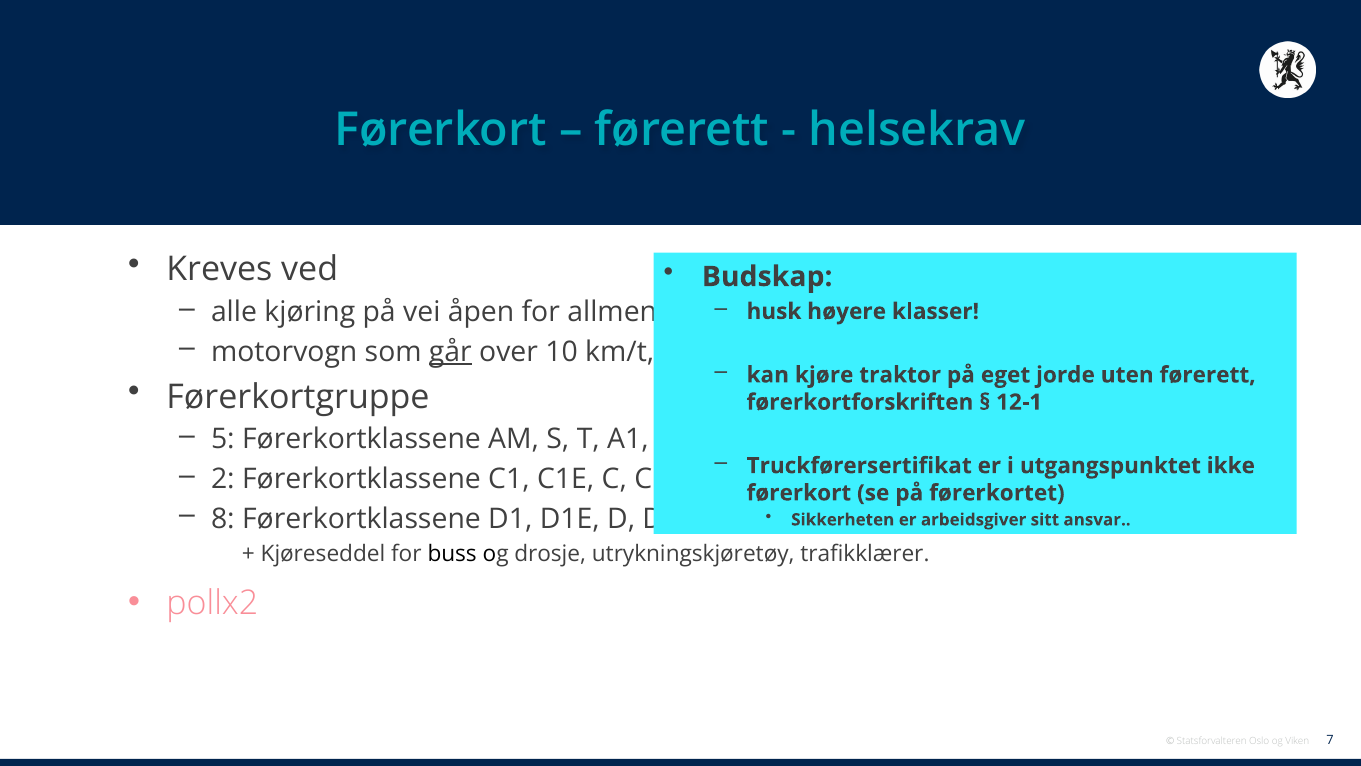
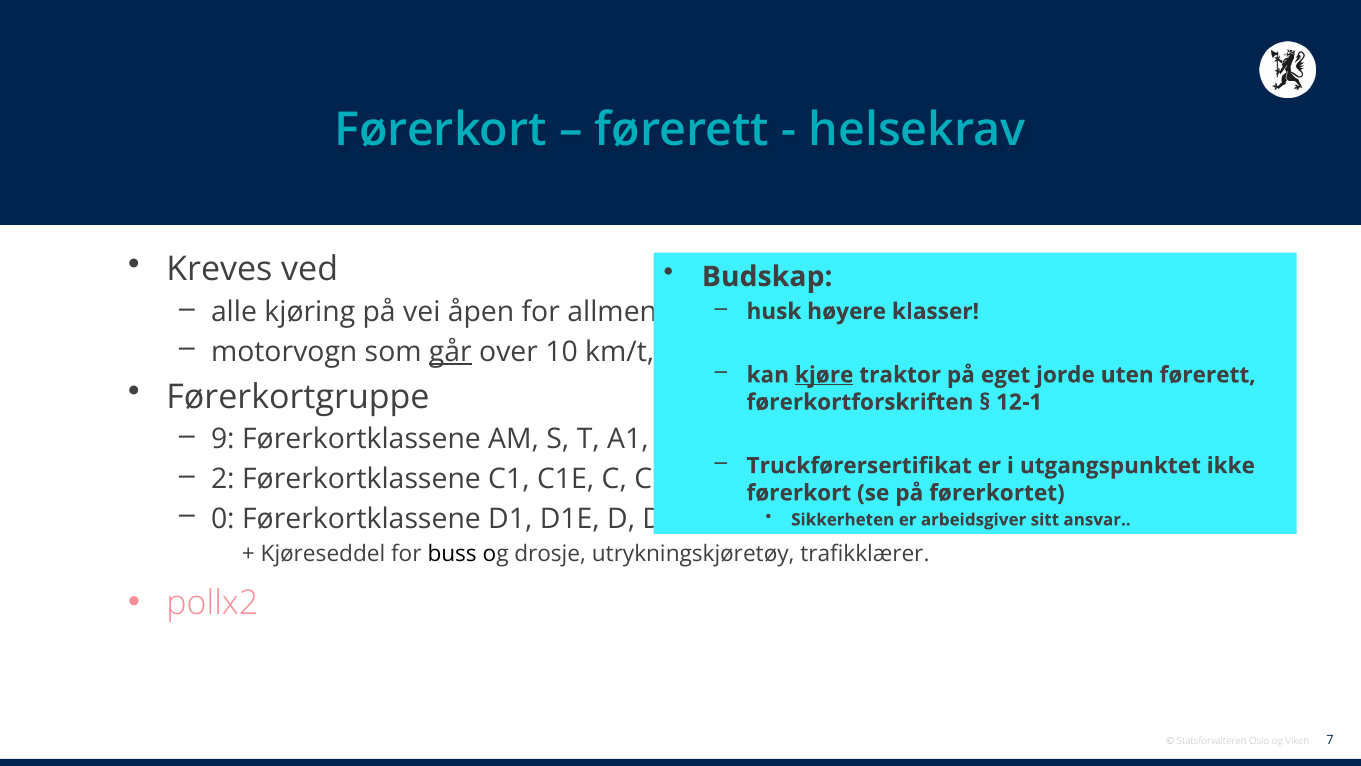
kjøre underline: none -> present (824, 375)
5: 5 -> 9 (223, 439)
8: 8 -> 0 (223, 519)
